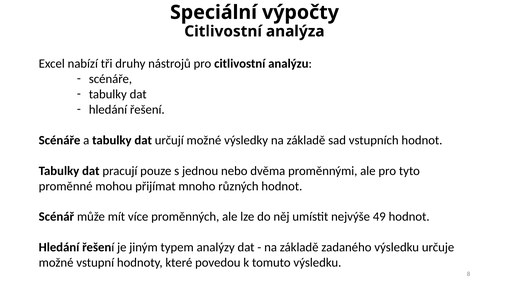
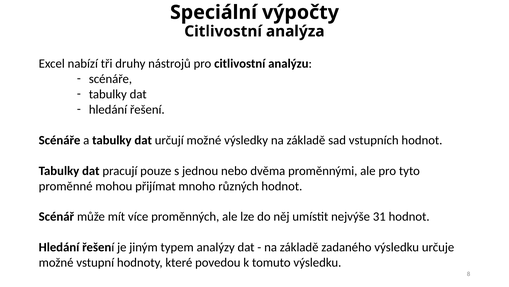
49: 49 -> 31 (379, 216)
